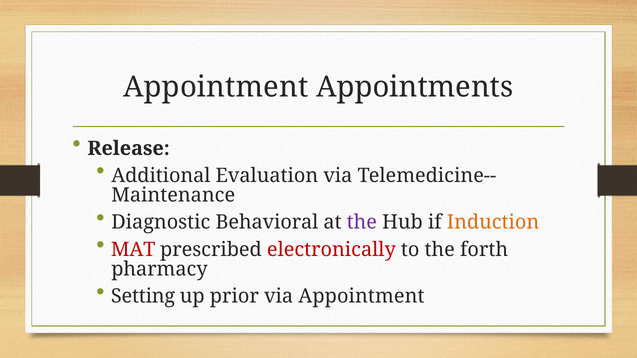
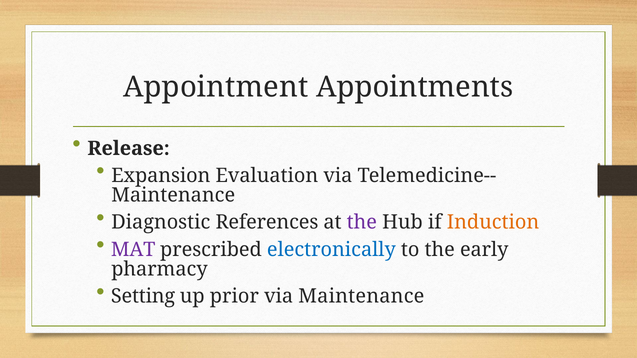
Additional: Additional -> Expansion (161, 176)
Behavioral: Behavioral -> References (267, 223)
MAT colour: red -> purple (133, 250)
electronically colour: red -> blue (331, 250)
forth: forth -> early (484, 250)
via Appointment: Appointment -> Maintenance (361, 297)
